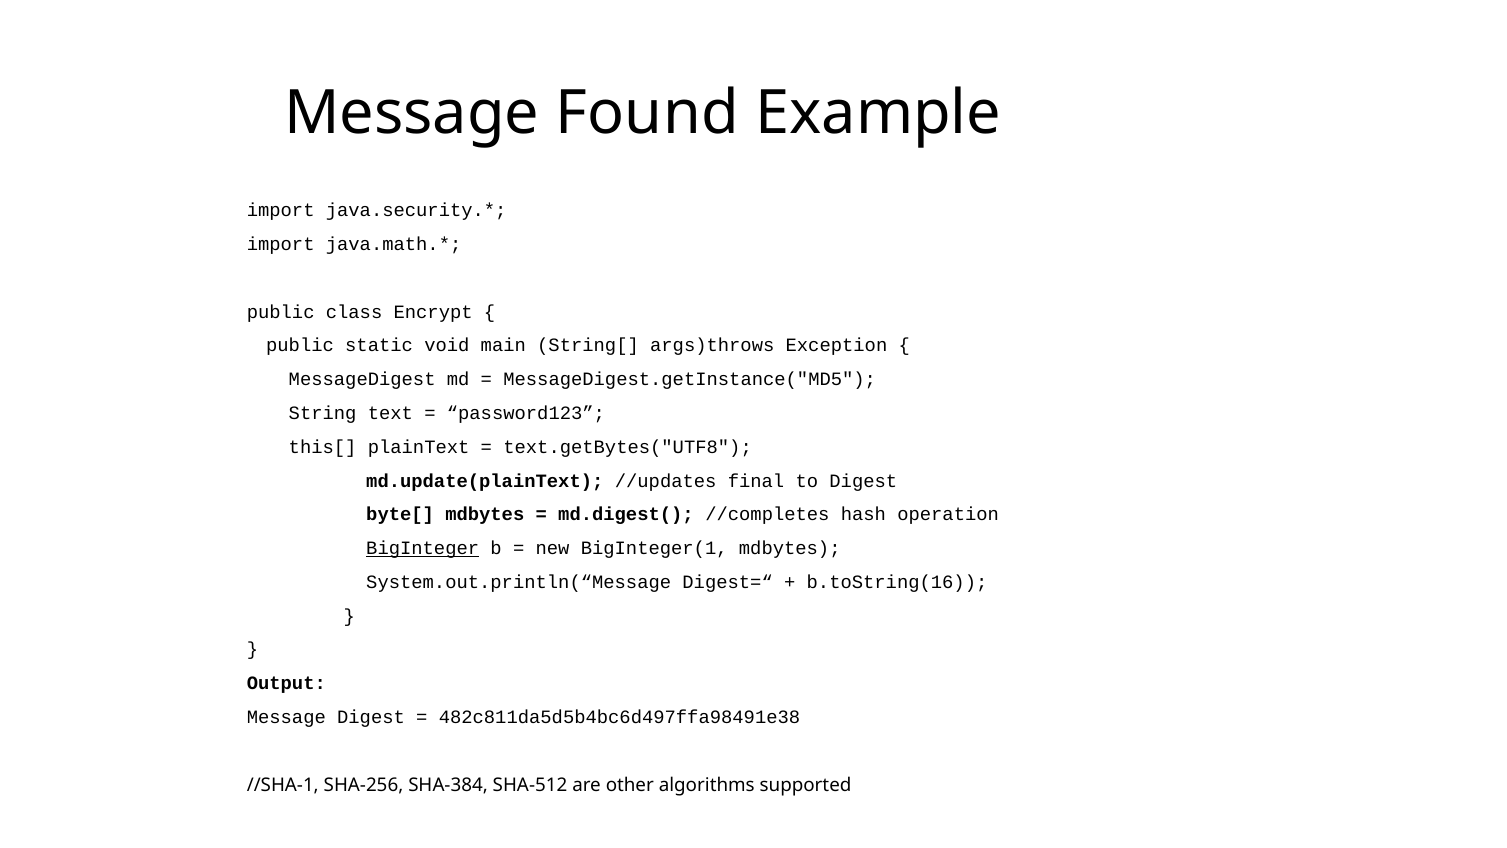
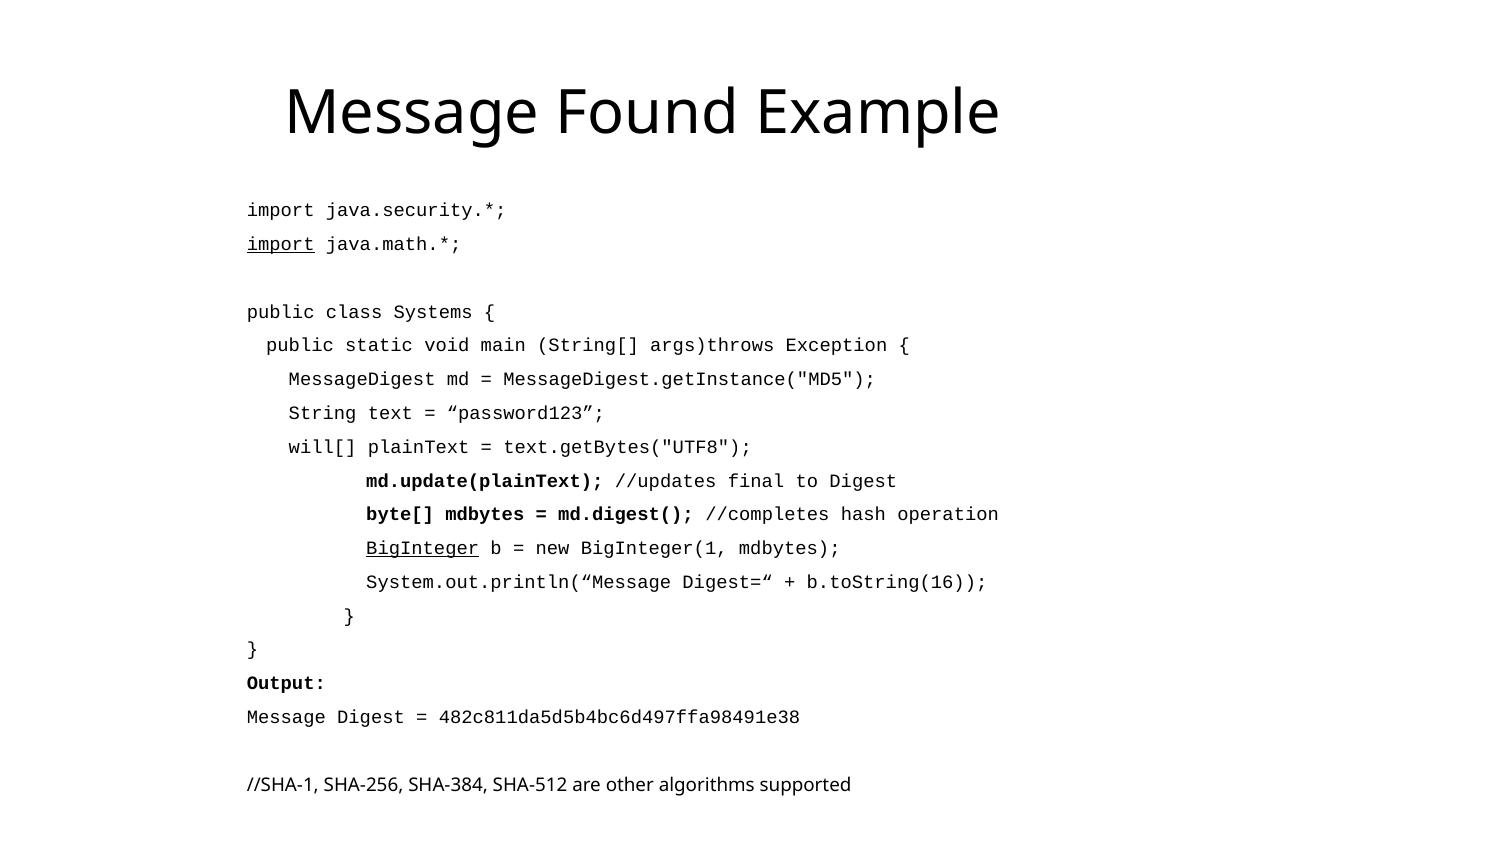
import underline: none -> present (281, 244)
Encrypt: Encrypt -> Systems (433, 312)
this[: this[ -> will[ (323, 447)
